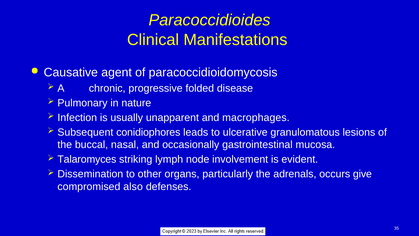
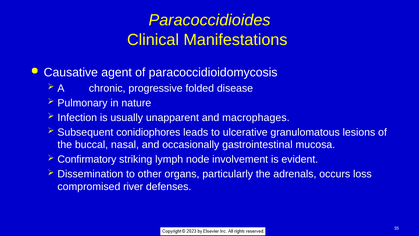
Talaromyces: Talaromyces -> Confirmatory (87, 159)
give: give -> loss (362, 174)
also: also -> river (133, 187)
